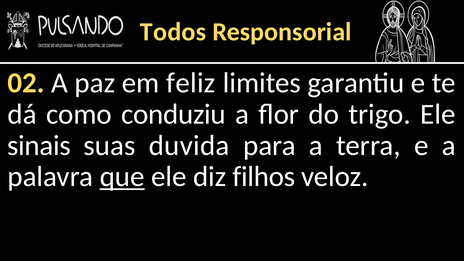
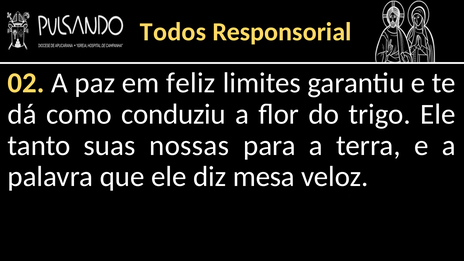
sinais: sinais -> tanto (39, 145)
duvida: duvida -> nossas (189, 145)
que underline: present -> none (122, 177)
filhos: filhos -> mesa (264, 177)
